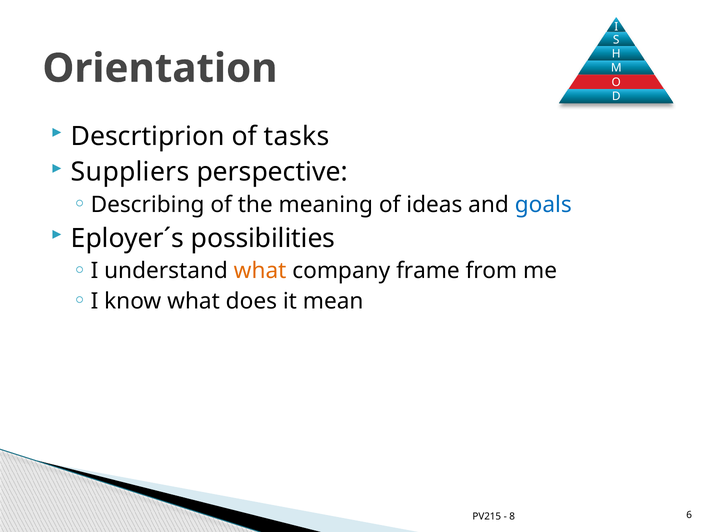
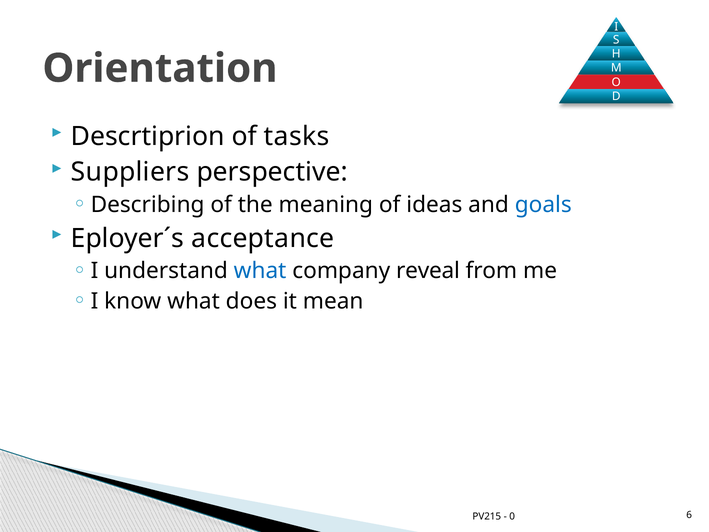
possibilities: possibilities -> acceptance (263, 238)
what colour: orange -> blue (260, 271)
frame: frame -> reveal (428, 271)
8: 8 -> 0 (512, 516)
